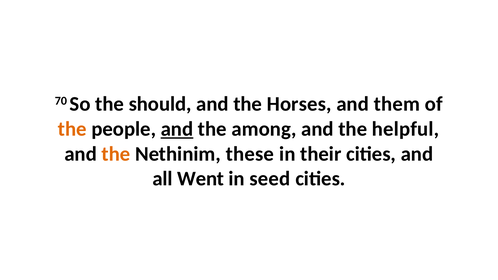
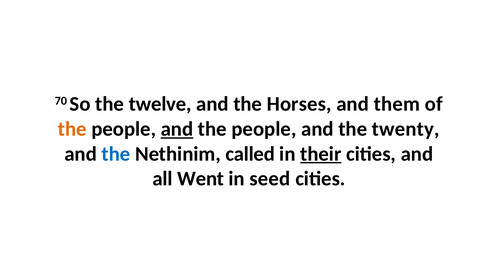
should: should -> twelve (160, 104)
among: among -> people (264, 129)
helpful: helpful -> twenty (406, 129)
the colour: orange -> blue (116, 154)
these: these -> called (250, 154)
their underline: none -> present (321, 154)
